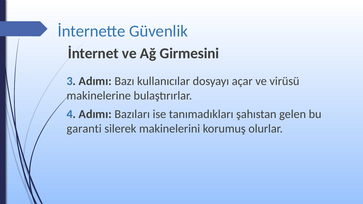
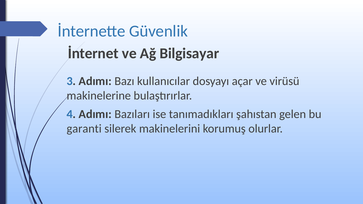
Girmesini: Girmesini -> Bilgisayar (189, 53)
